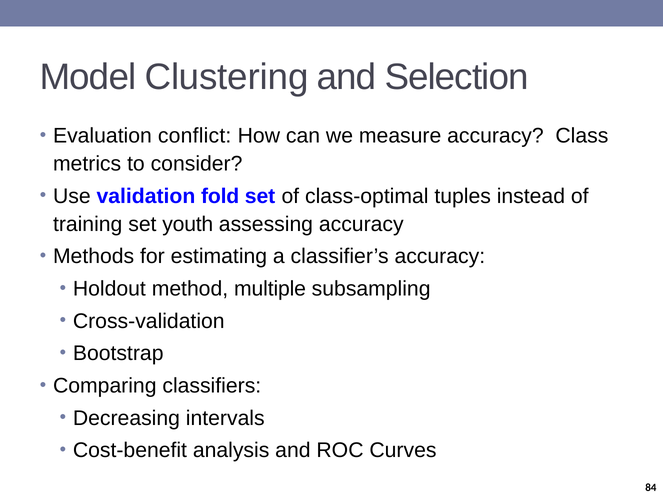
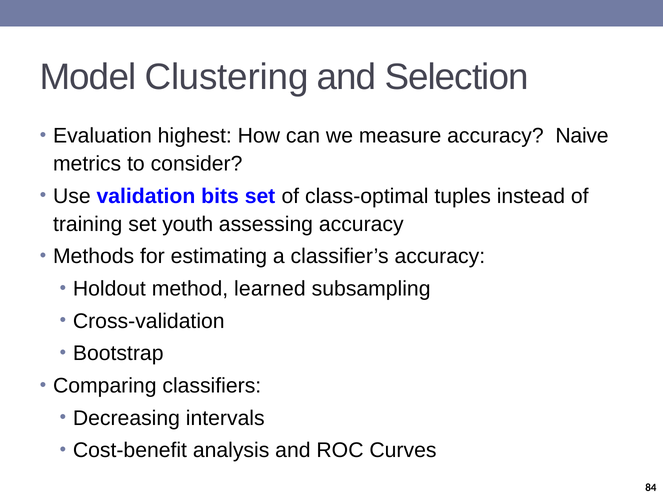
conflict: conflict -> highest (195, 136)
Class: Class -> Naive (582, 136)
fold: fold -> bits (220, 196)
multiple: multiple -> learned (270, 289)
